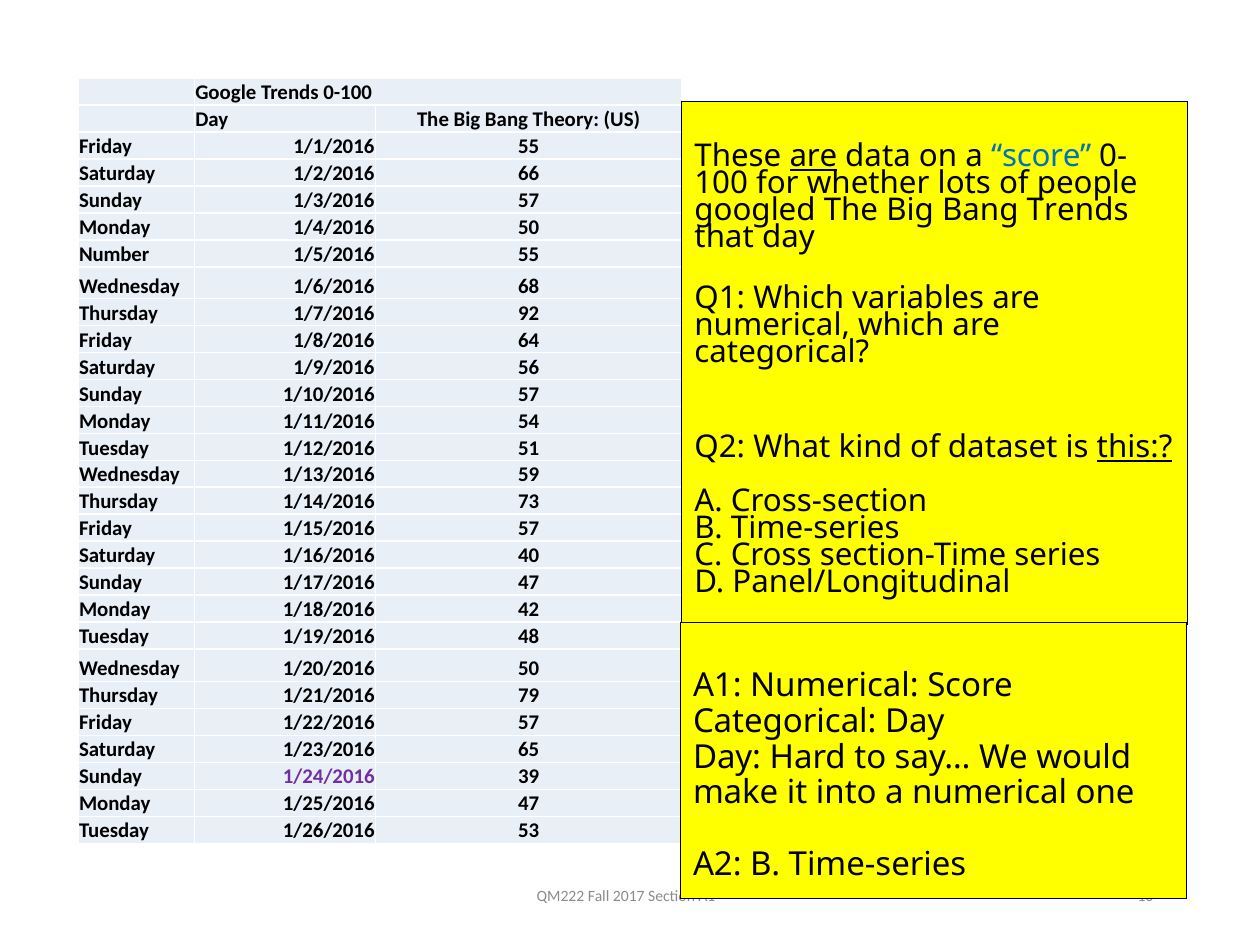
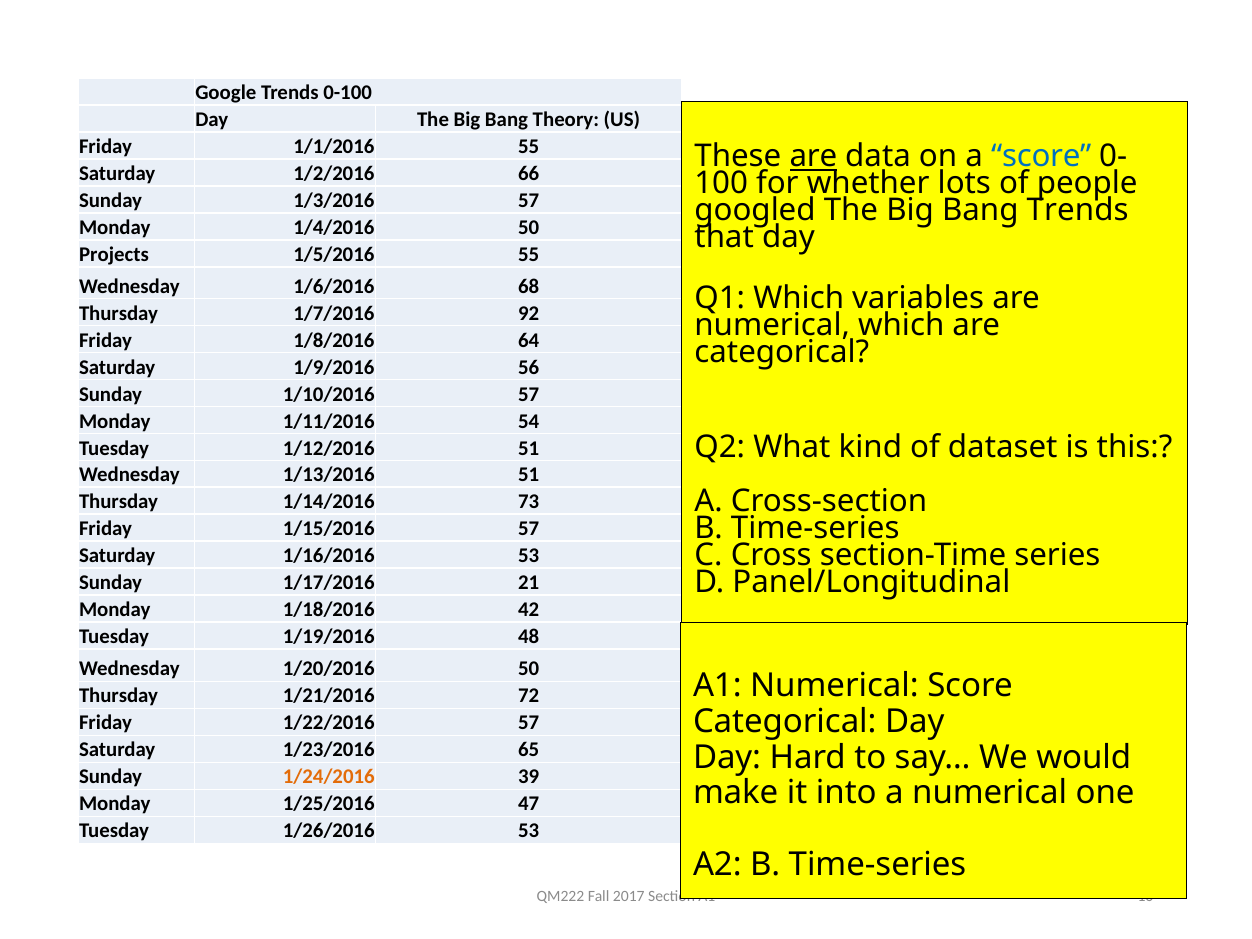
Number: Number -> Projects (114, 255)
this underline: present -> none (1135, 447)
1/13/2016 59: 59 -> 51 (529, 475)
1/16/2016 40: 40 -> 53 (529, 556)
1/17/2016 47: 47 -> 21 (529, 583)
79: 79 -> 72 (529, 696)
1/24/2016 colour: purple -> orange (329, 777)
